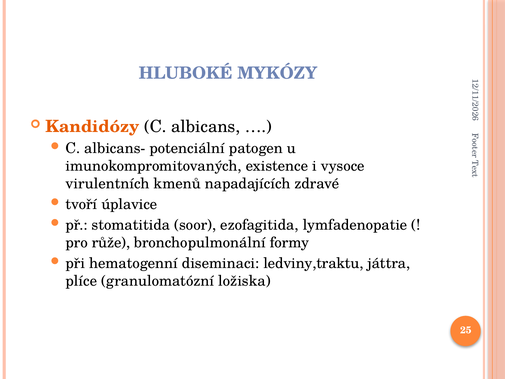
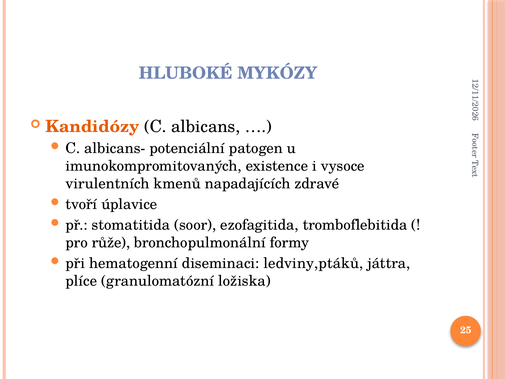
lymfadenopatie: lymfadenopatie -> tromboflebitida (355, 225)
ledviny,traktu: ledviny,traktu -> ledviny,ptáků (313, 263)
